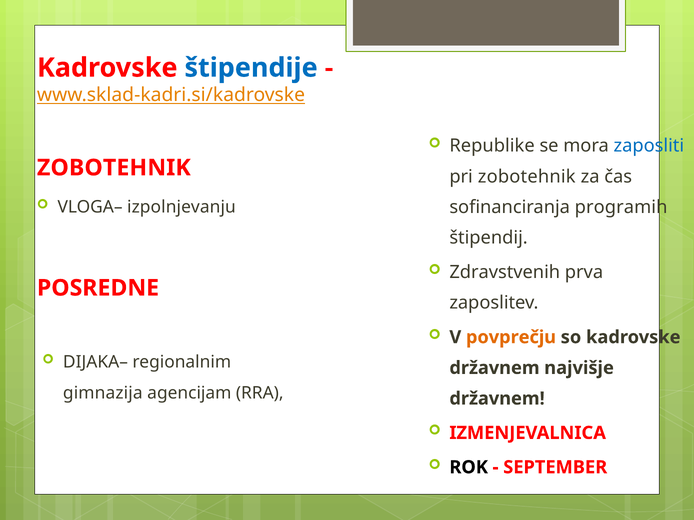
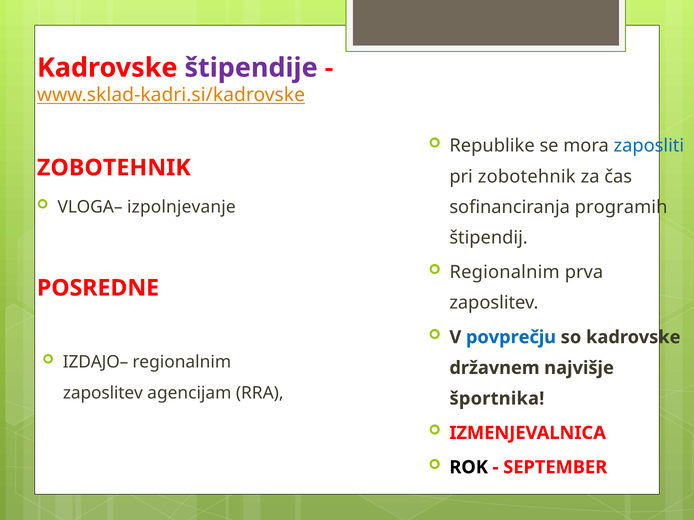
štipendije colour: blue -> purple (251, 68)
izpolnjevanju: izpolnjevanju -> izpolnjevanje (181, 207)
Zdravstvenih: Zdravstvenih -> Regionalnim (505, 272)
povprečju colour: orange -> blue (511, 338)
DIJAKA–: DIJAKA– -> IZDAJO– (96, 362)
gimnazija: gimnazija -> zaposlitev (103, 393)
državnem: državnem -> športnika (497, 399)
